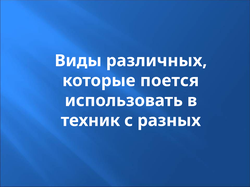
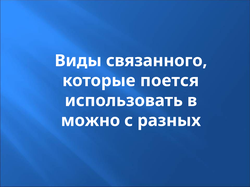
различных: различных -> связанного (157, 61)
техник: техник -> можно (90, 121)
